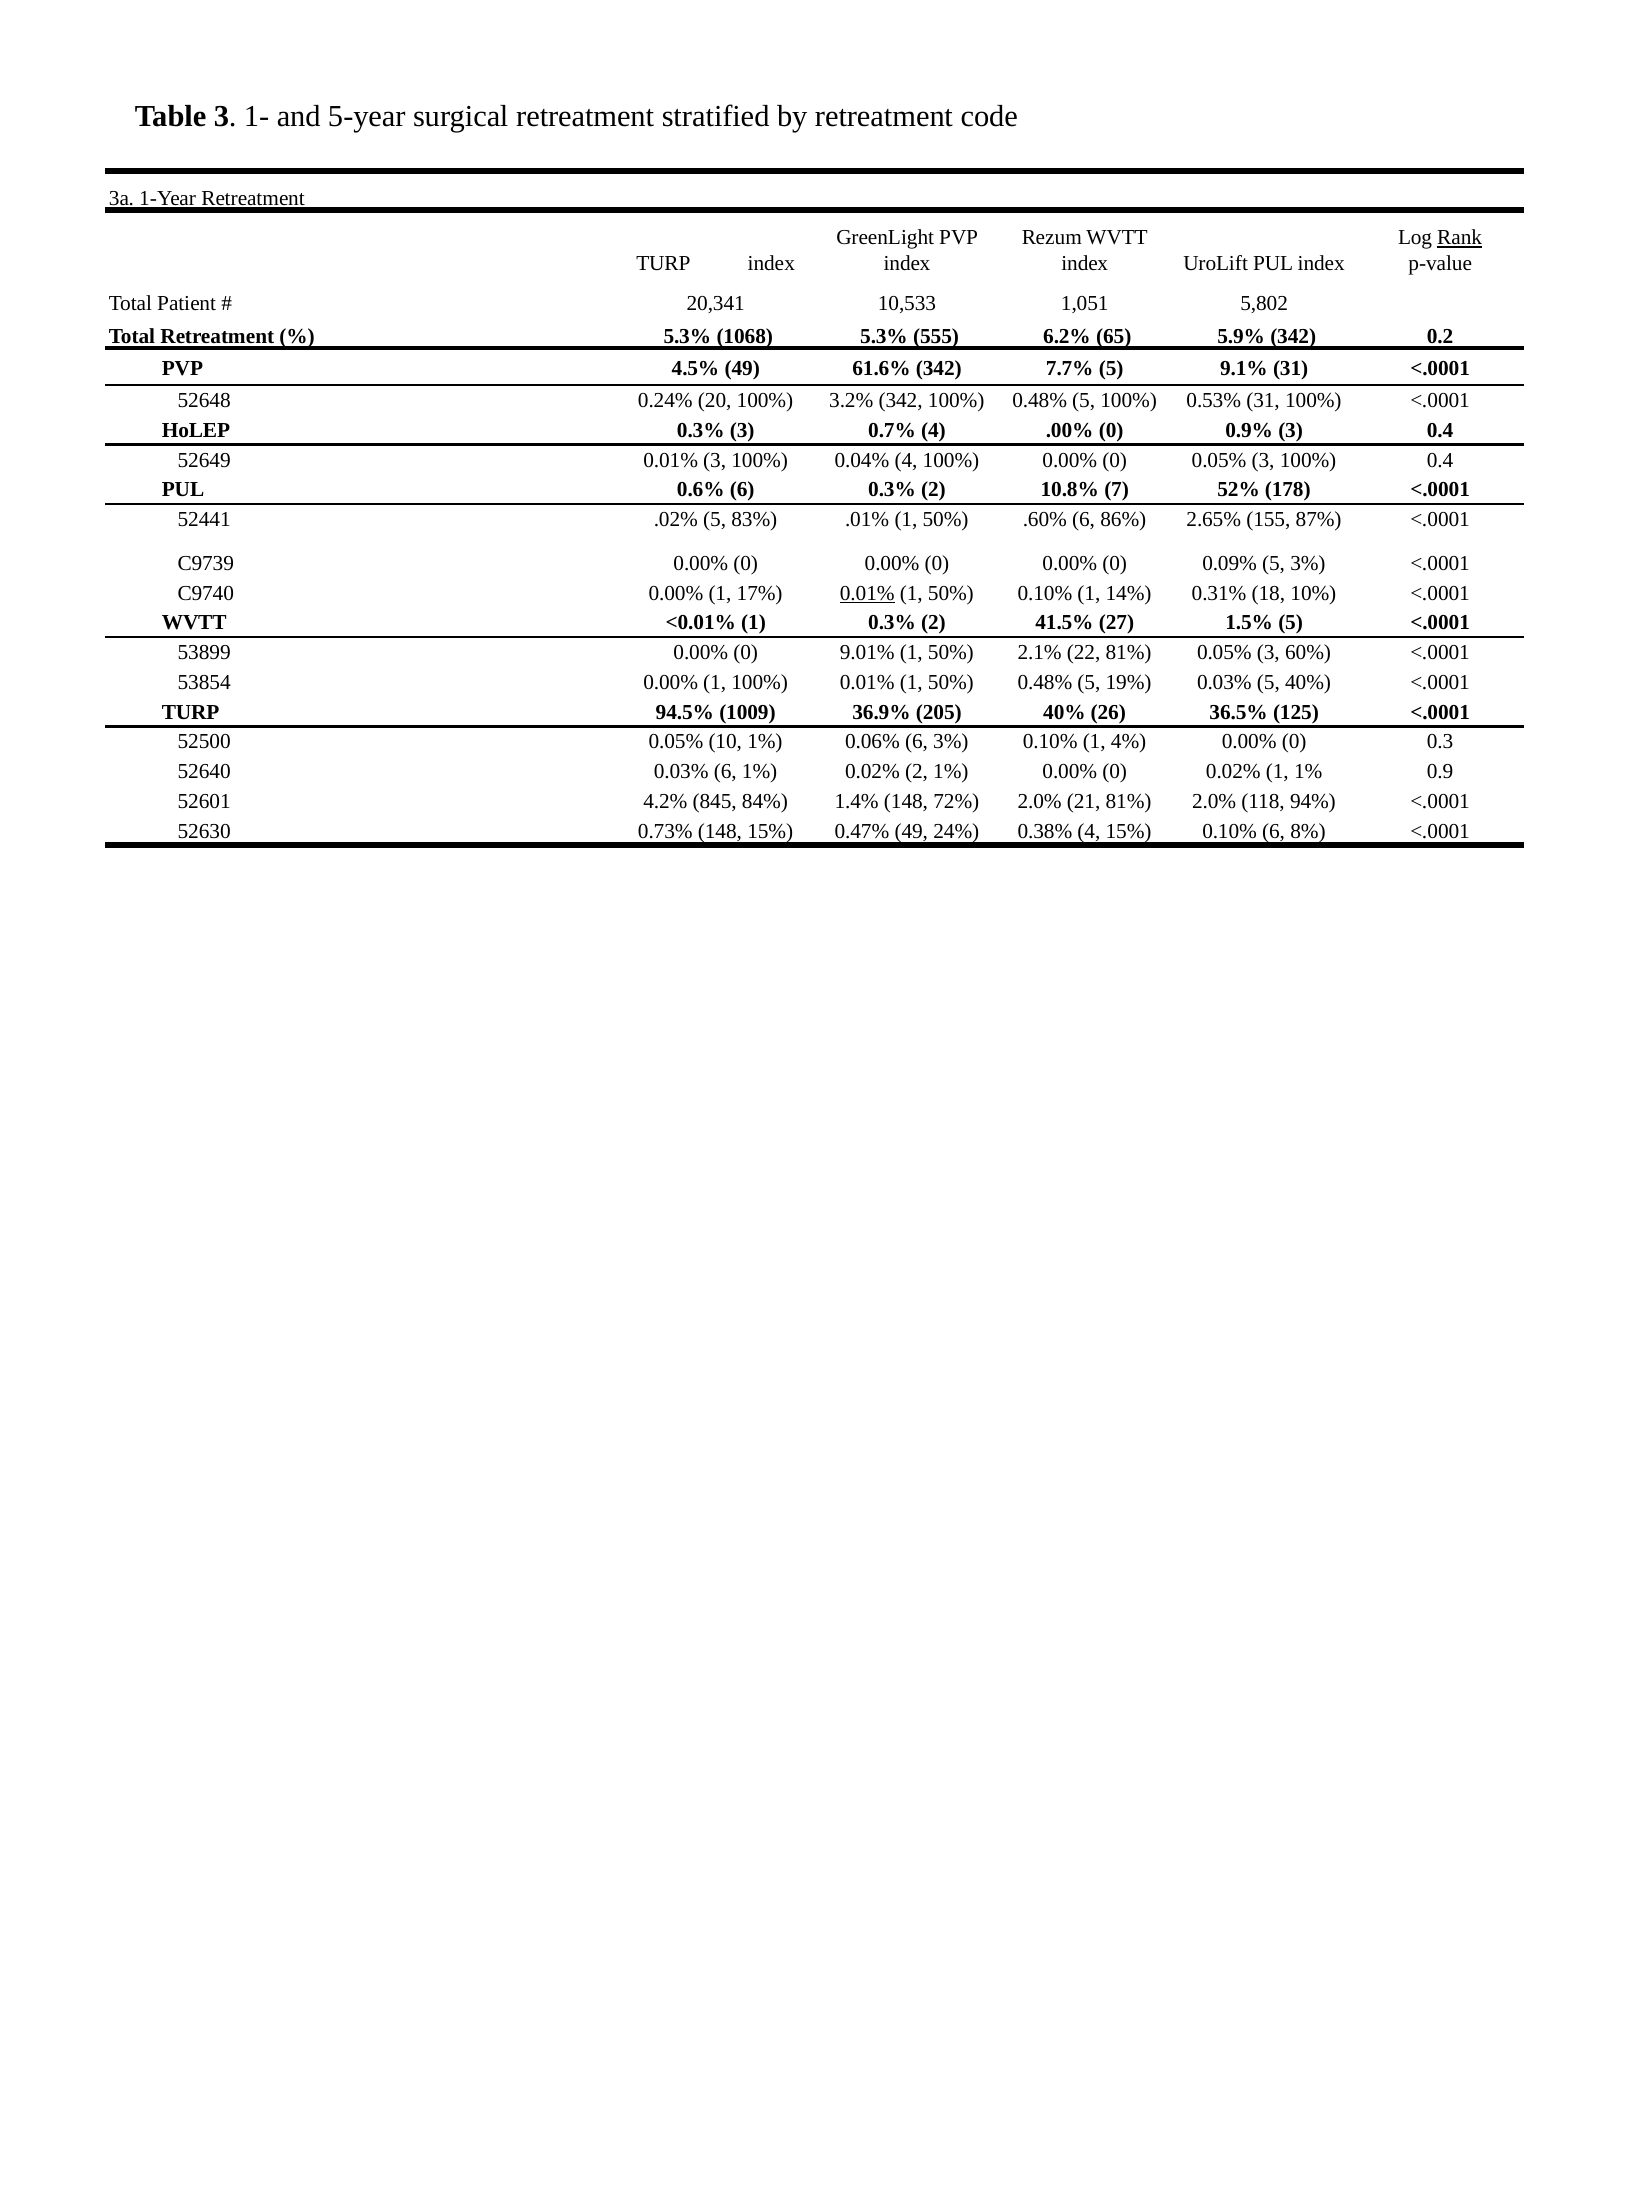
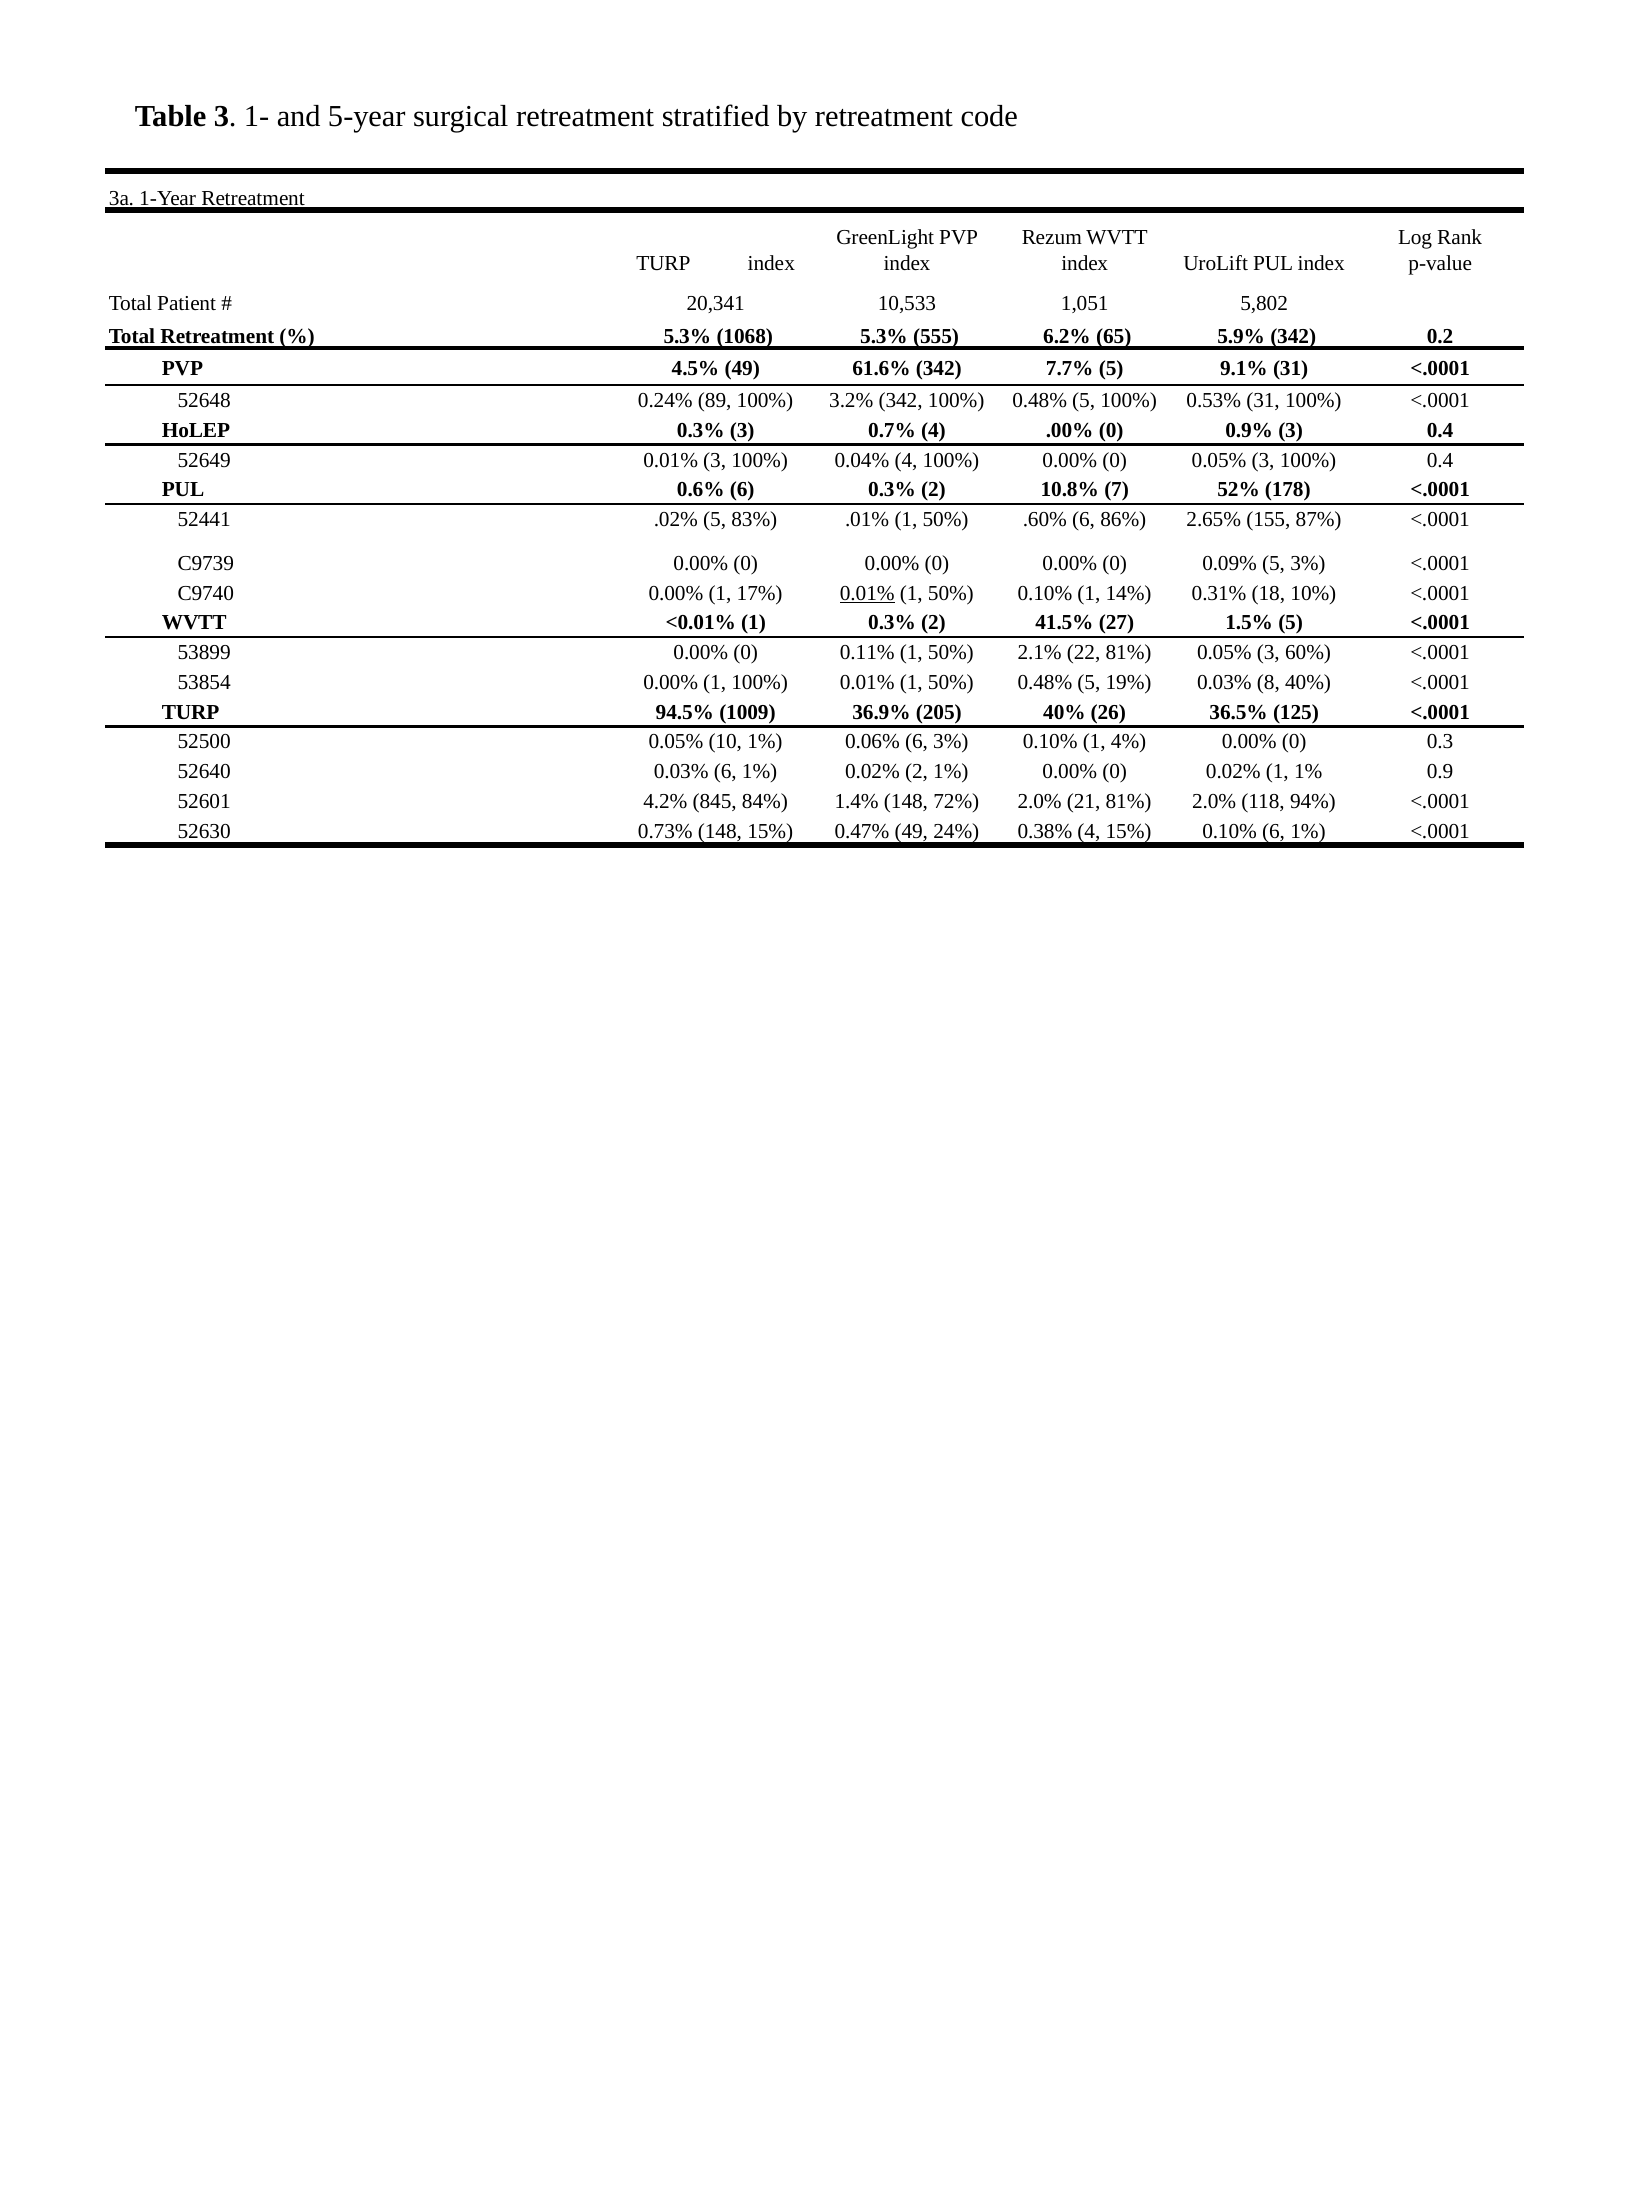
Rank underline: present -> none (1460, 238)
20: 20 -> 89 (715, 401)
9.01%: 9.01% -> 0.11% (867, 653)
0.03% 5: 5 -> 8 (1268, 682)
0.10% 6 8%: 8% -> 1% (1308, 831)
